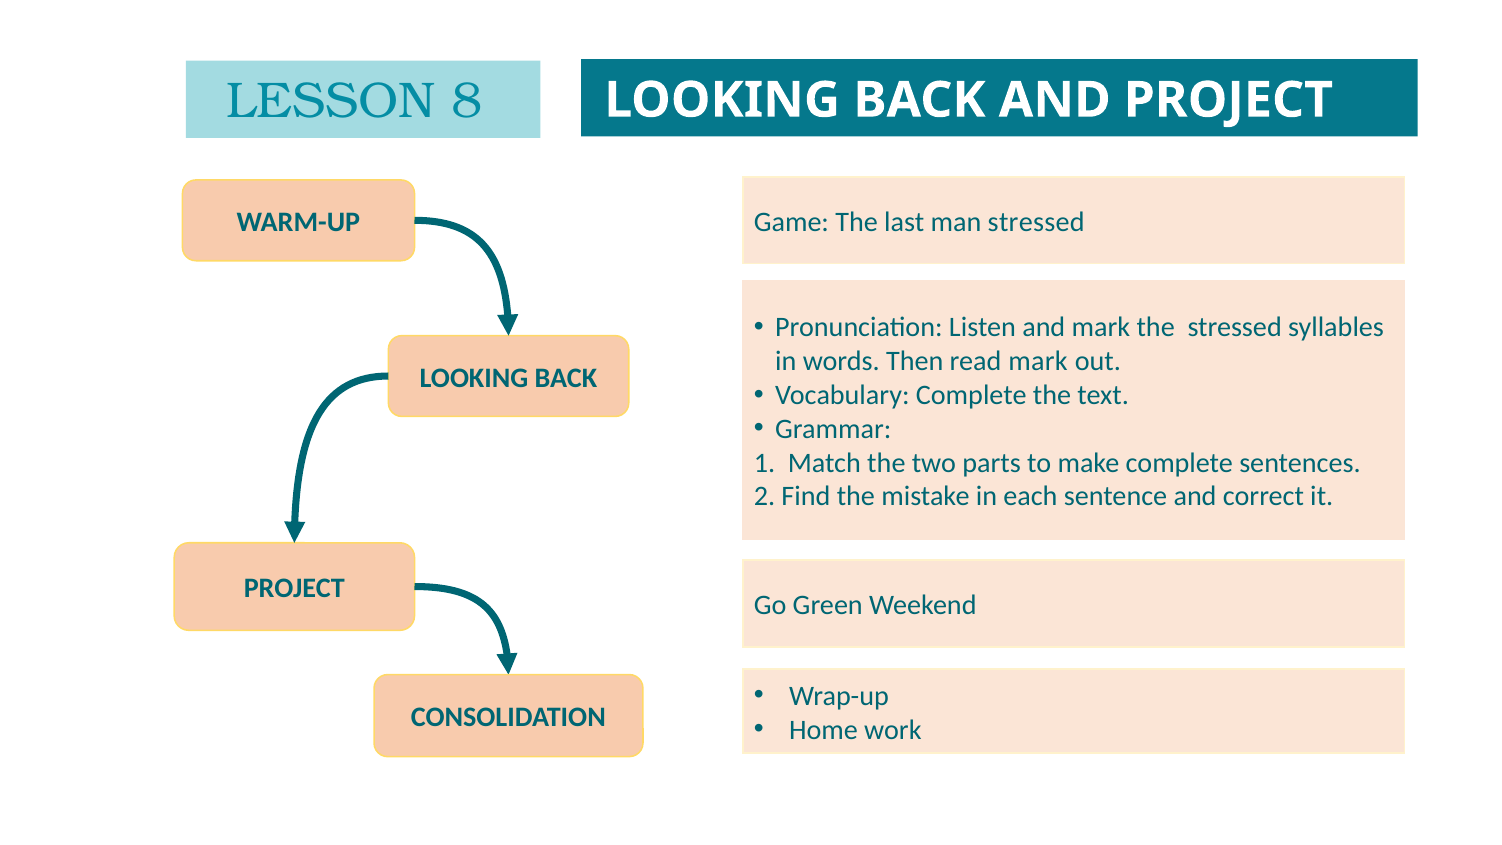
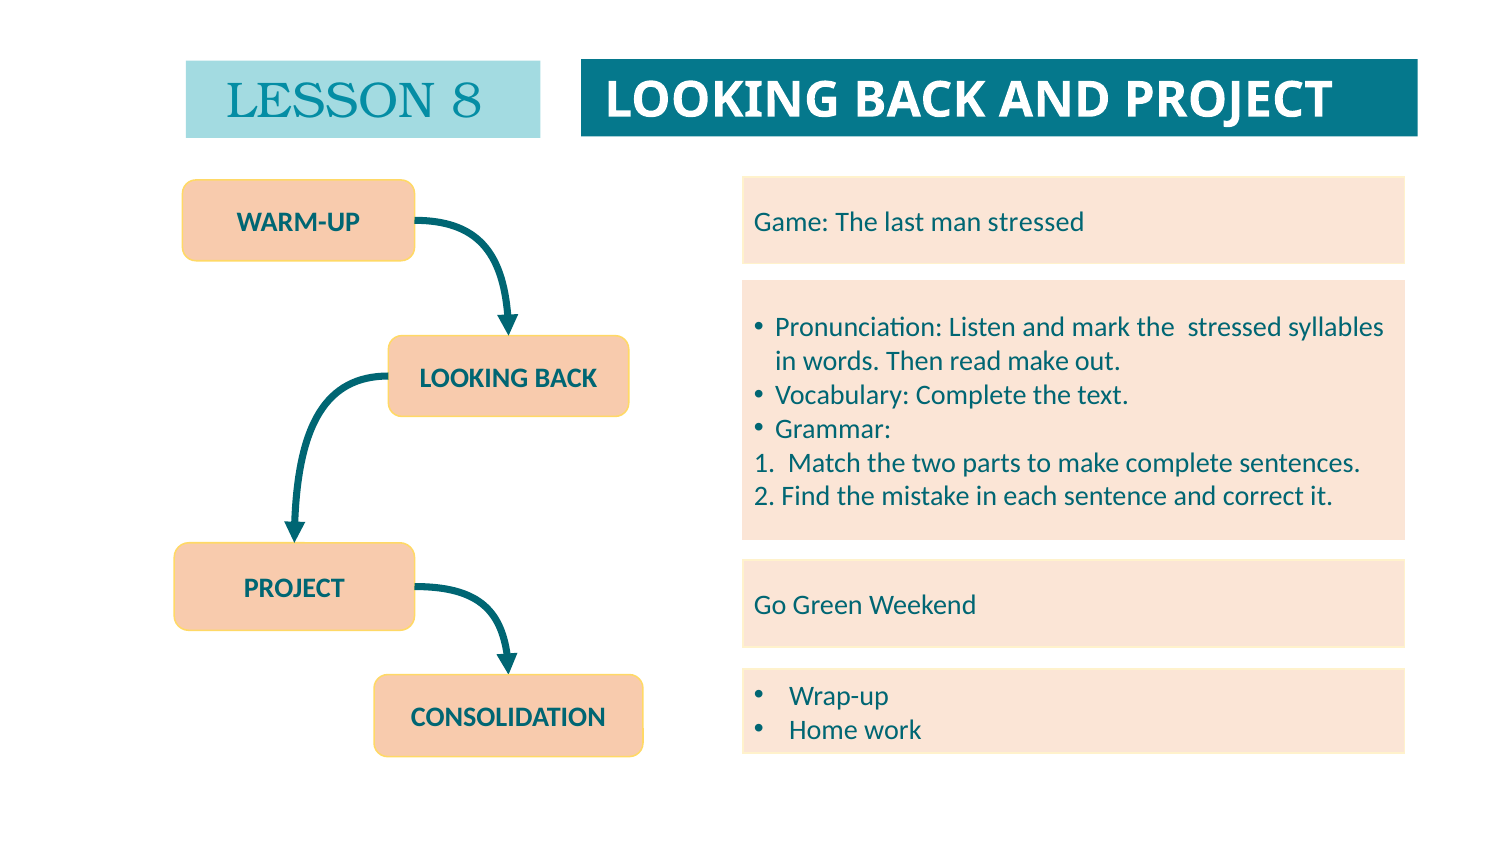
read mark: mark -> make (1038, 361)
